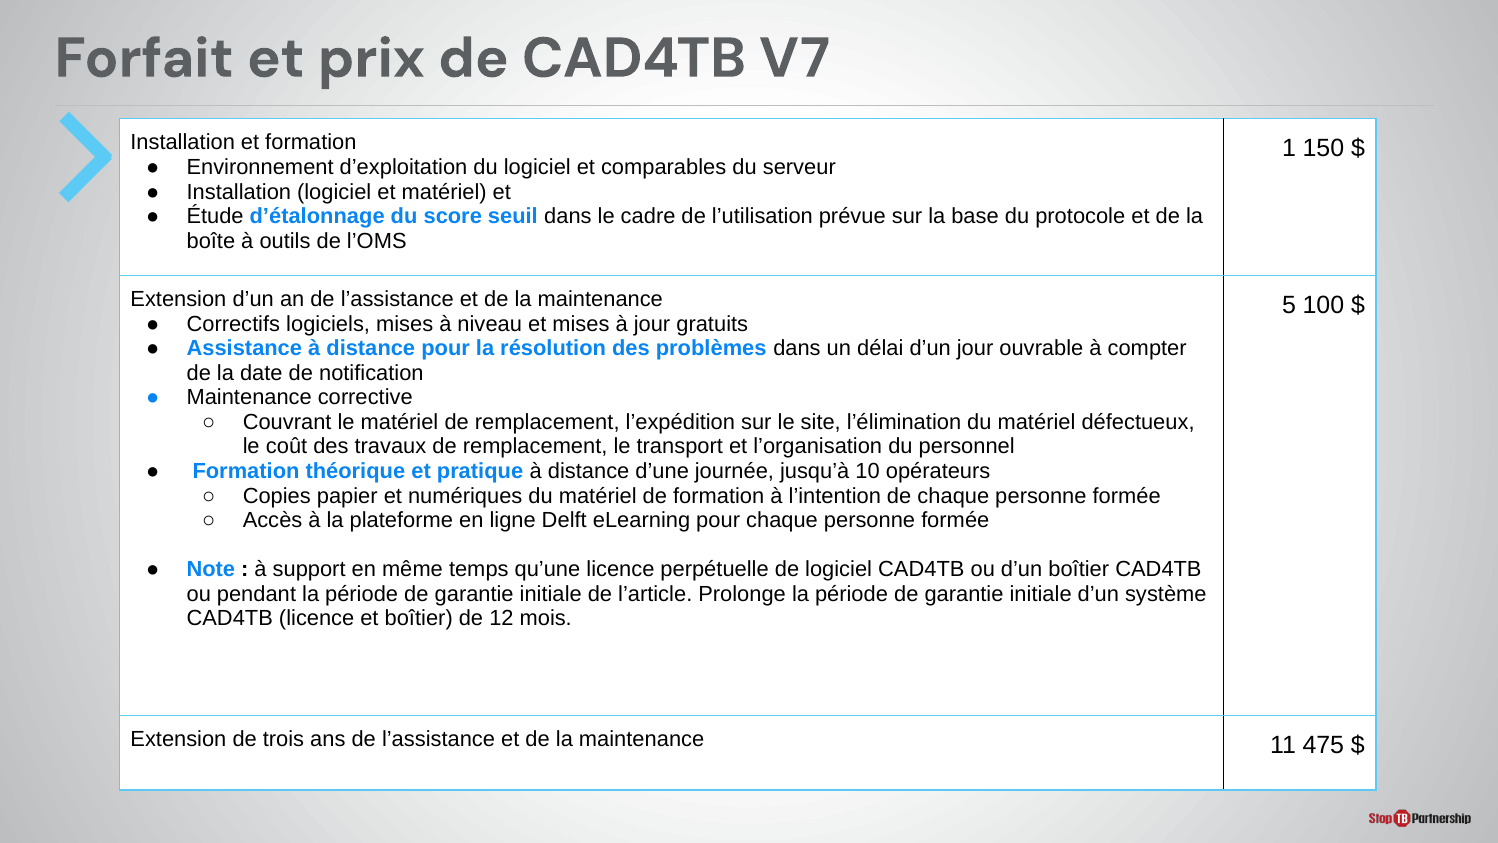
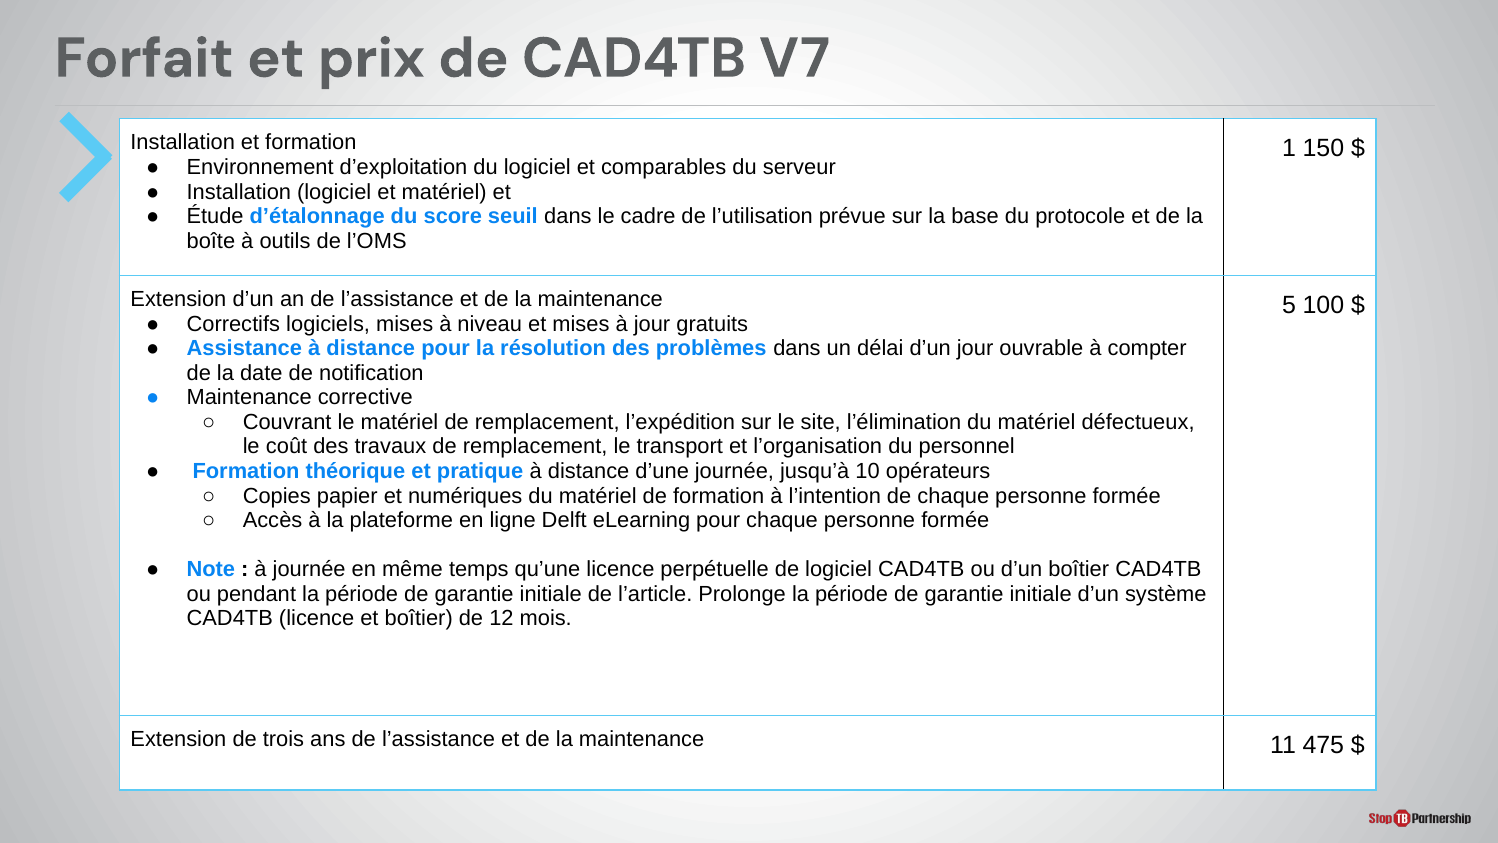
à support: support -> journée (309, 569)
